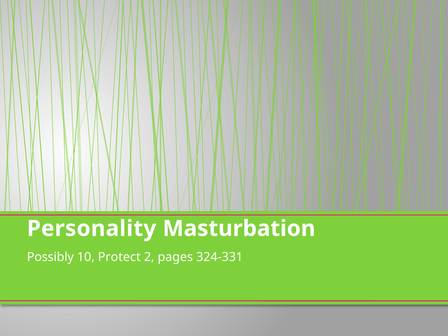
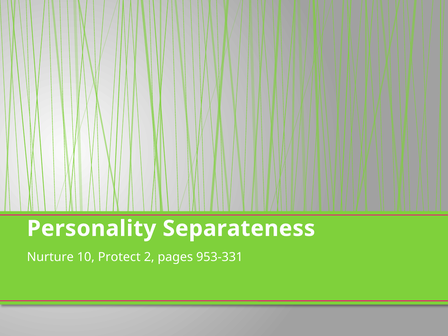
Masturbation: Masturbation -> Separateness (239, 229)
Possibly: Possibly -> Nurture (50, 257)
324-331: 324-331 -> 953-331 (220, 257)
